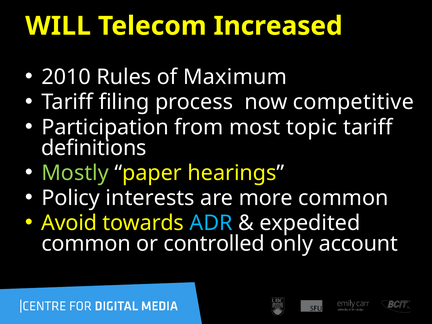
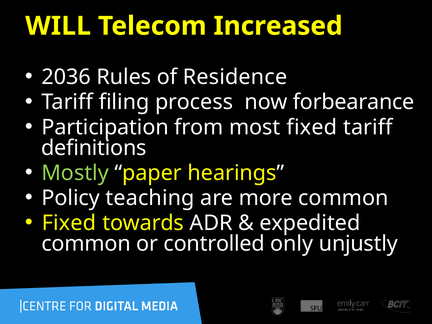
2010: 2010 -> 2036 (66, 77)
Maximum: Maximum -> Residence (235, 77)
competitive: competitive -> forbearance (354, 102)
most topic: topic -> fixed (312, 127)
interests: interests -> teaching (150, 198)
Avoid: Avoid -> Fixed (69, 223)
ADR colour: light blue -> white (211, 223)
account: account -> unjustly (358, 244)
